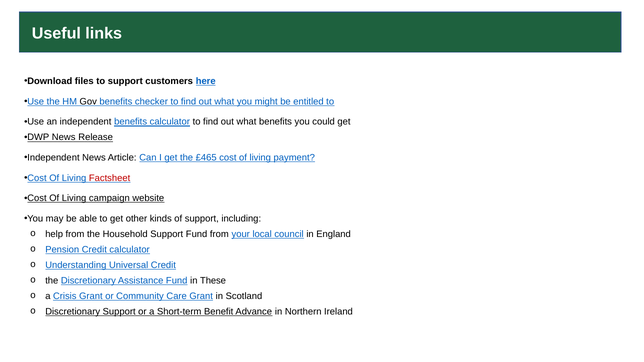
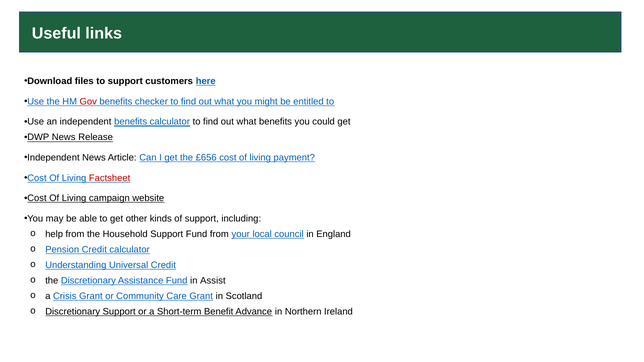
Gov colour: black -> red (88, 102)
£465: £465 -> £656 (206, 158)
These: These -> Assist (213, 281)
